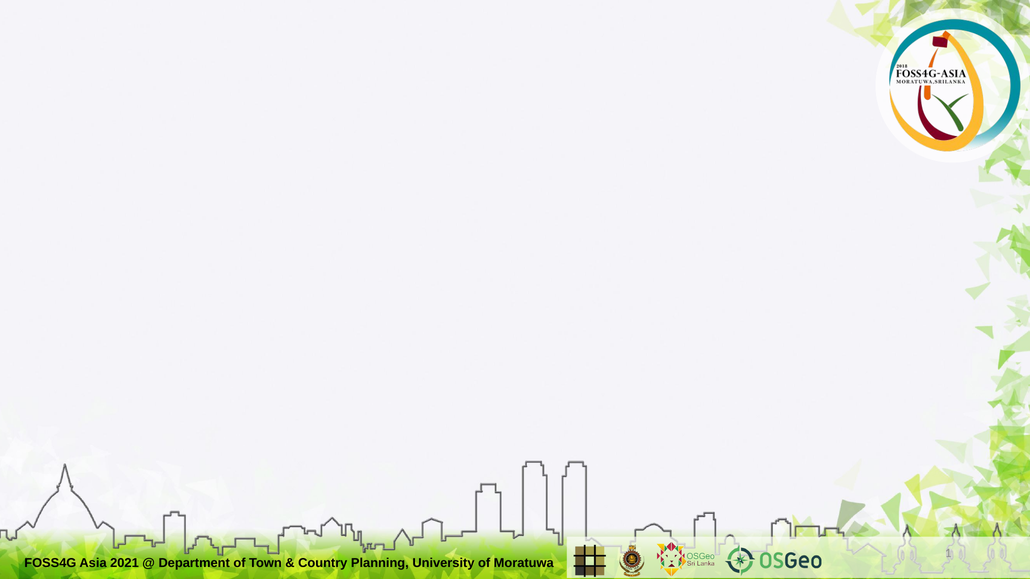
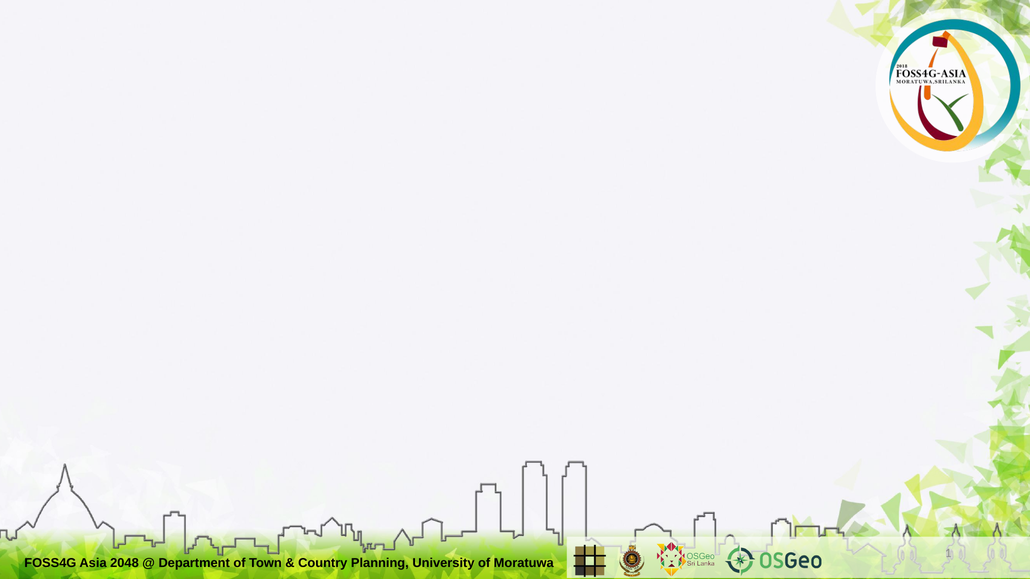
2021: 2021 -> 2048 (124, 563)
